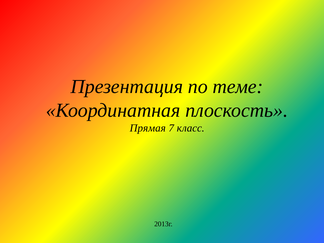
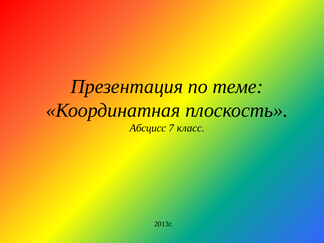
Прямая: Прямая -> Абсцисс (148, 128)
